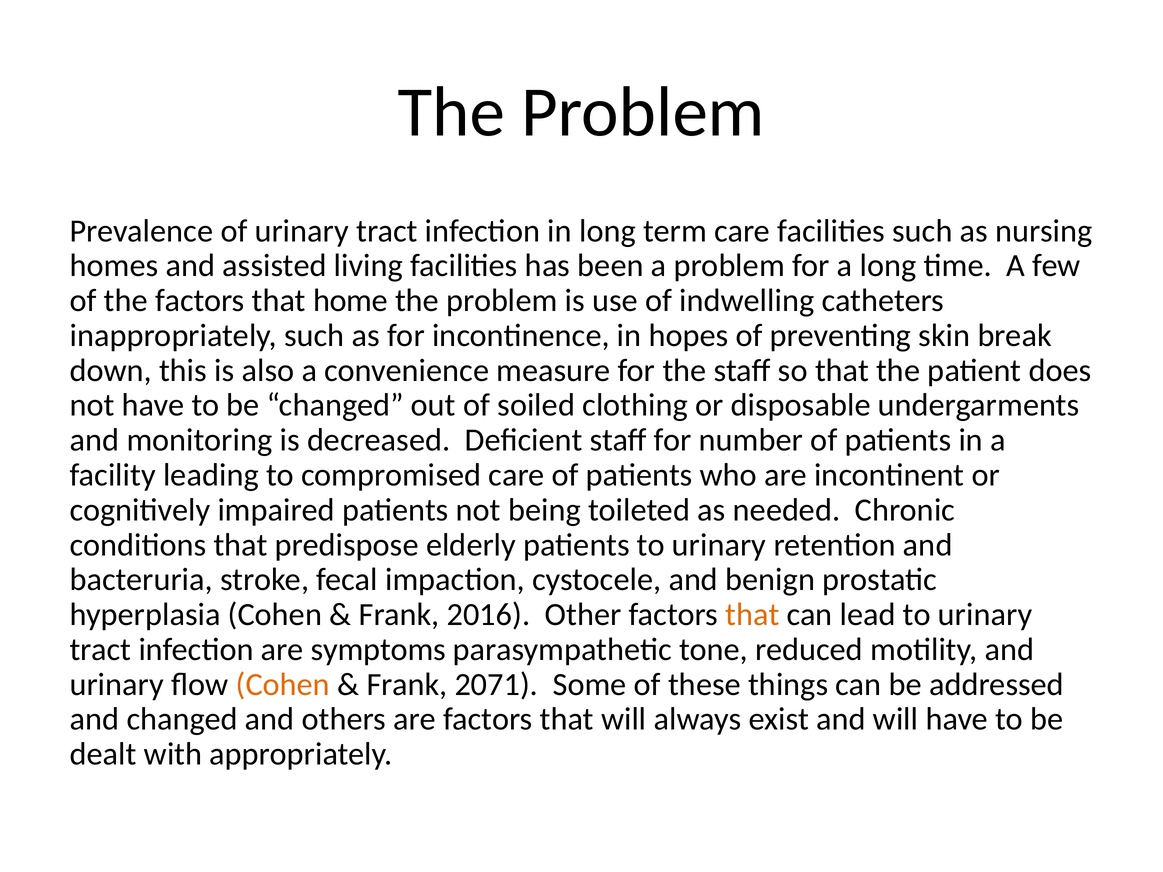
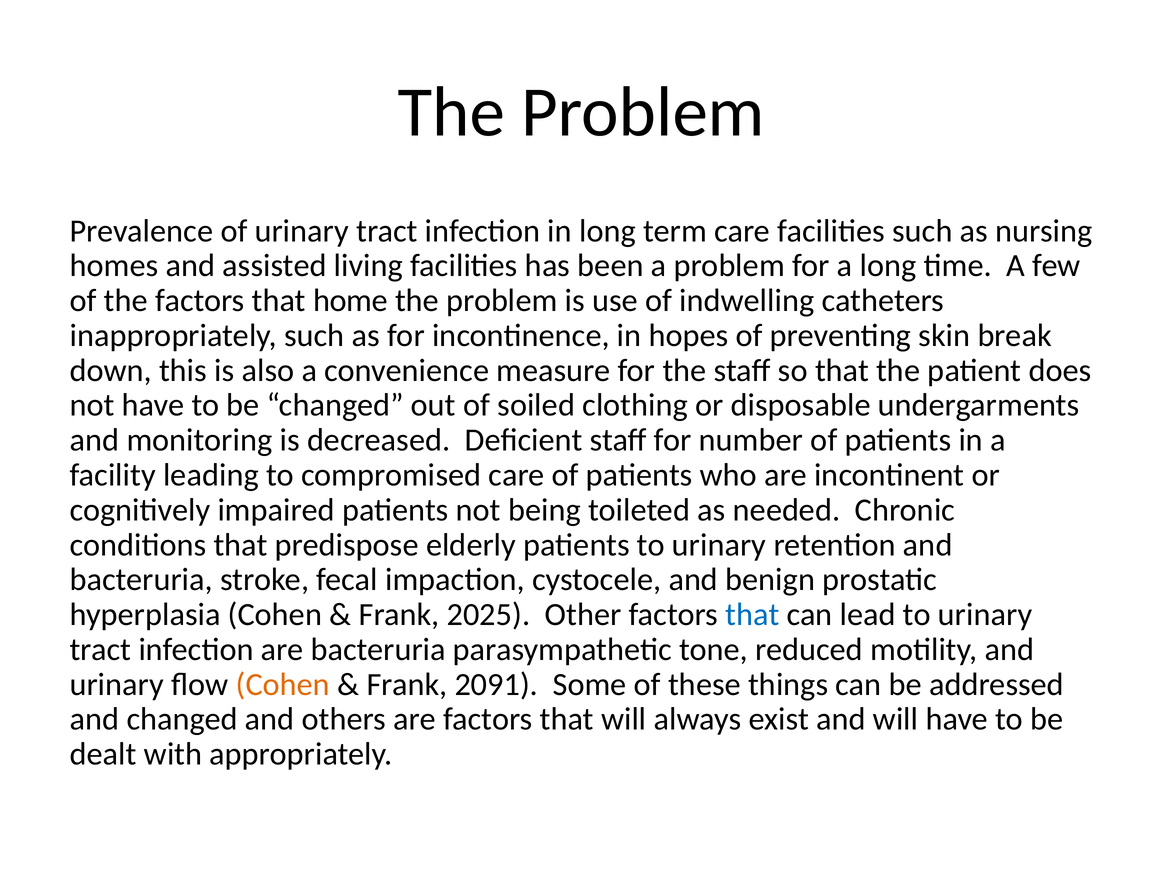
2016: 2016 -> 2025 (488, 615)
that colour: orange -> blue (752, 615)
are symptoms: symptoms -> bacteruria (378, 650)
2071: 2071 -> 2091 (496, 685)
